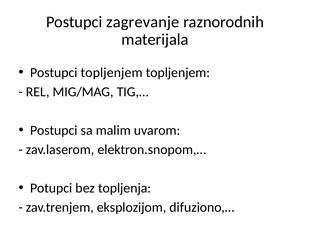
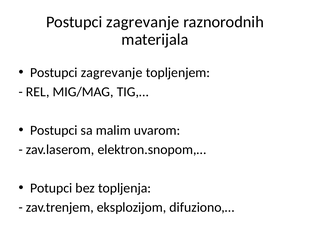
topljenjem: topljenjem -> zagrevanje (112, 73)
